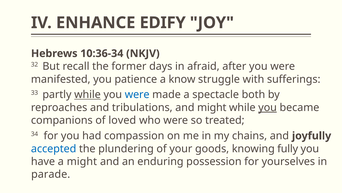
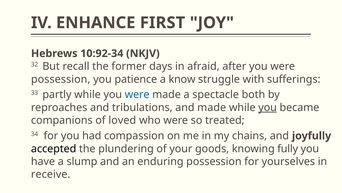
EDIFY: EDIFY -> FIRST (163, 23)
10:36-34: 10:36-34 -> 10:92-34 (102, 53)
manifested: manifested -> possession (61, 79)
while underline: present -> none (87, 94)
and might: might -> made (212, 107)
accepted colour: blue -> black (54, 148)
a might: might -> slump (82, 161)
parade: parade -> receive (51, 174)
